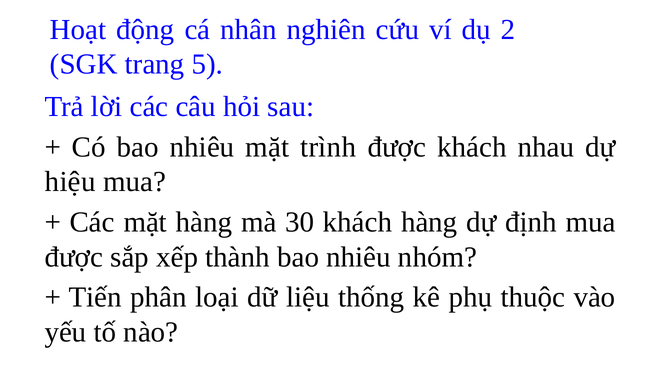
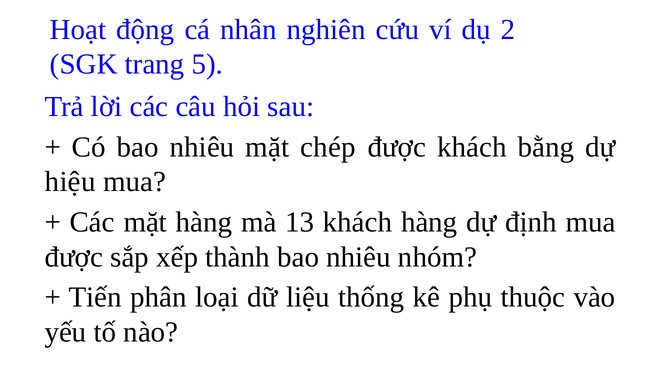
trình: trình -> chép (328, 147)
nhau: nhau -> bằng (546, 147)
30: 30 -> 13 (300, 222)
